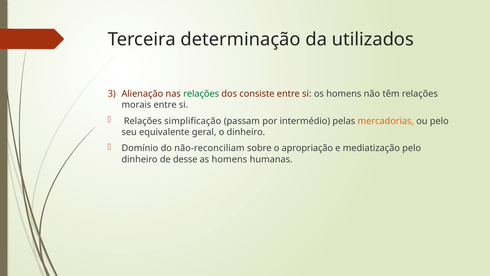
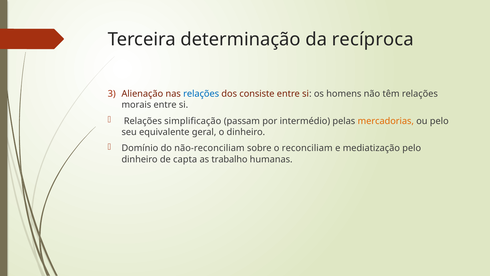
utilizados: utilizados -> recíproca (373, 39)
relações colour: green -> blue (201, 94)
apropriação: apropriação -> reconciliam (307, 148)
desse: desse -> capta (185, 159)
as homens: homens -> trabalho (230, 159)
